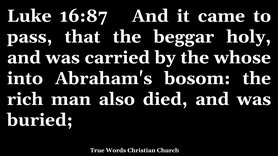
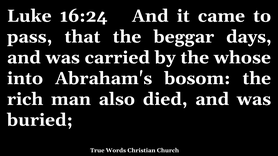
16:87: 16:87 -> 16:24 (84, 16)
holy: holy -> days (249, 37)
